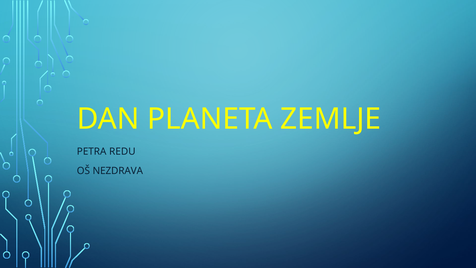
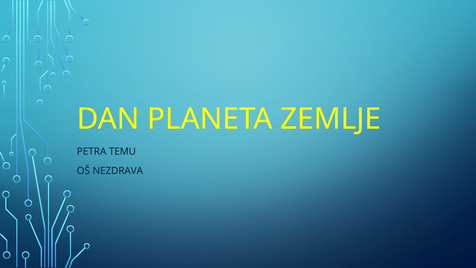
REDU: REDU -> TEMU (122, 151)
